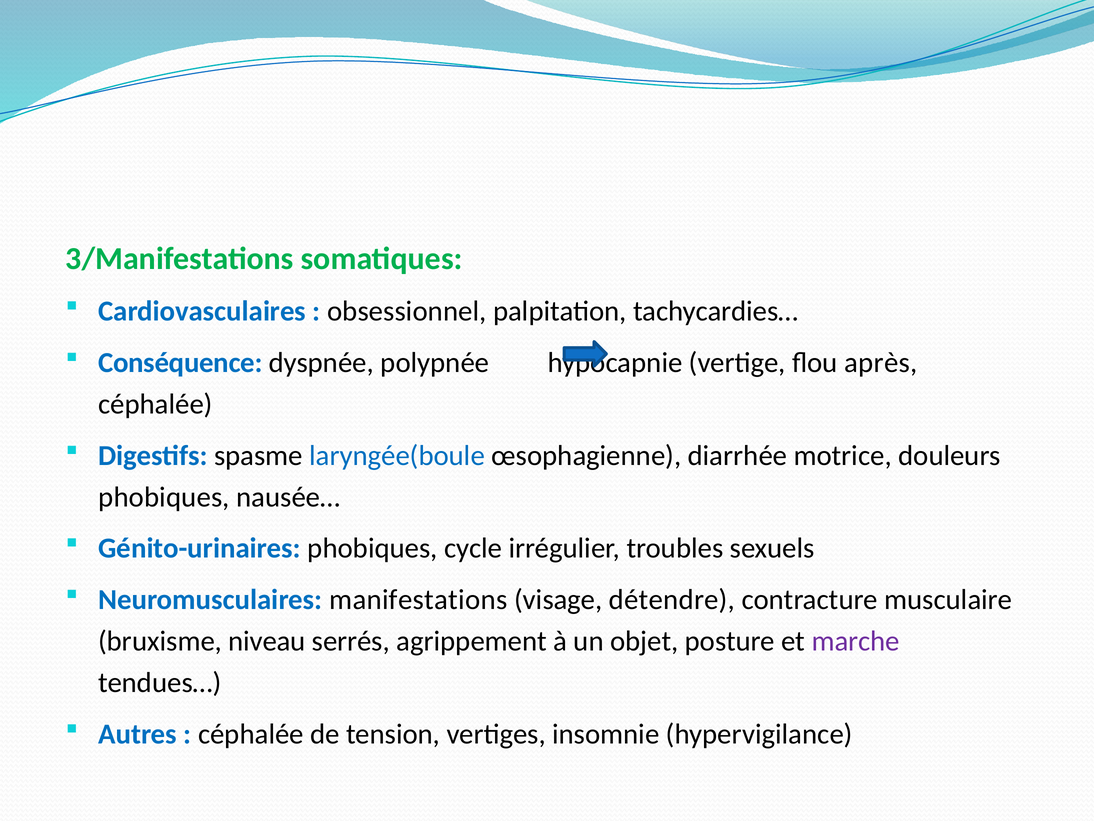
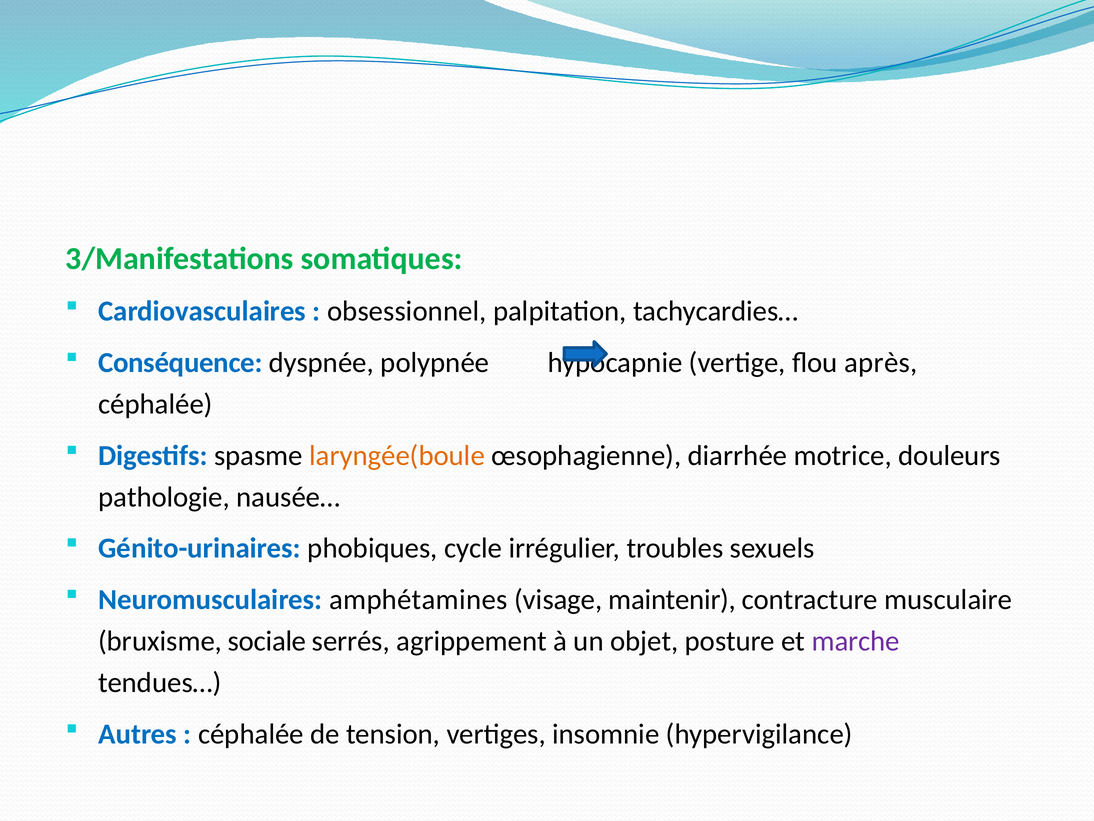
laryngée(boule colour: blue -> orange (397, 455)
phobiques: phobiques -> pathologie (164, 497)
manifestations: manifestations -> amphétamines (418, 599)
détendre: détendre -> maintenir (672, 599)
niveau: niveau -> sociale (267, 641)
